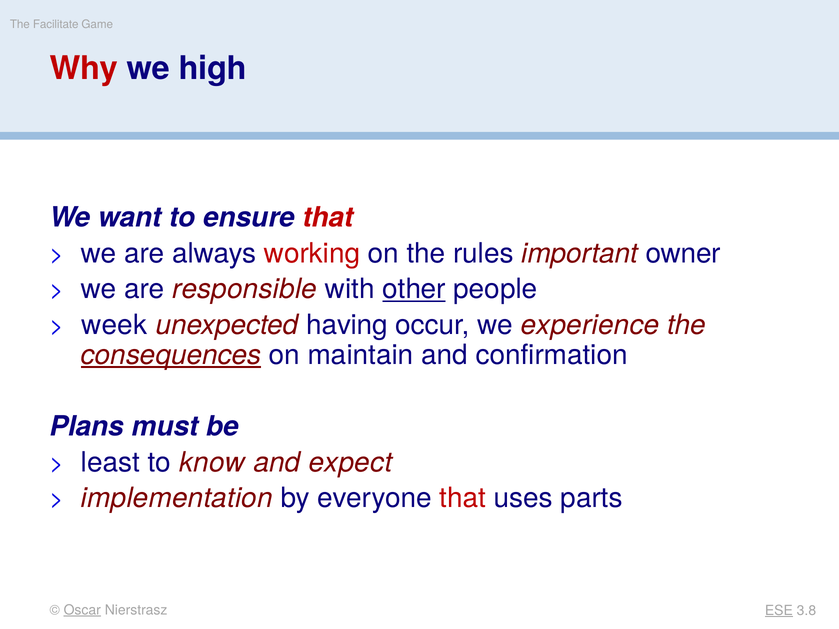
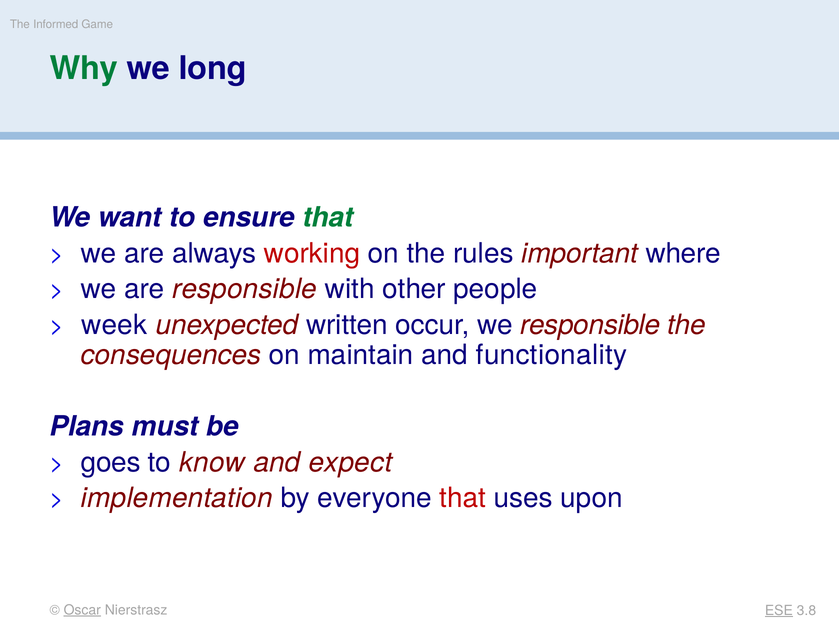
Facilitate: Facilitate -> Informed (56, 24)
Why colour: red -> green (84, 68)
high: high -> long (213, 68)
that colour: red -> green (328, 218)
owner: owner -> where (683, 253)
other underline: present -> none (414, 289)
having: having -> written (347, 325)
we experience: experience -> responsible (590, 325)
consequences underline: present -> none (171, 355)
confirmation: confirmation -> functionality (552, 355)
least: least -> goes (111, 463)
parts: parts -> upon (592, 498)
